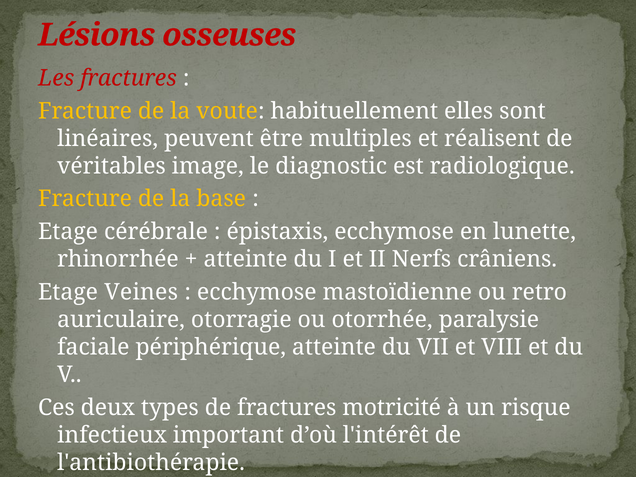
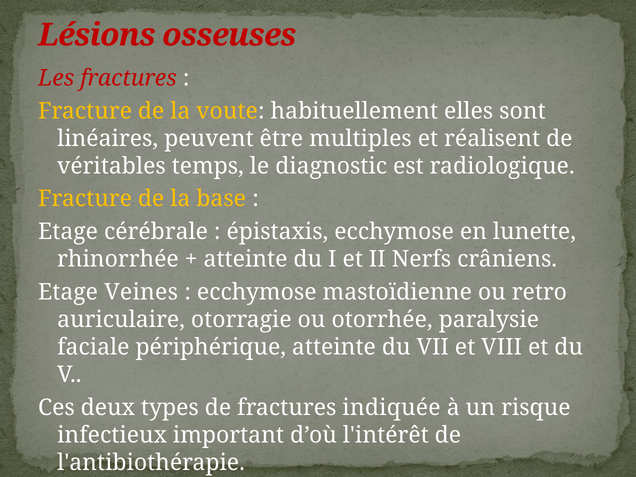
image: image -> temps (208, 166)
motricité: motricité -> indiquée (391, 408)
